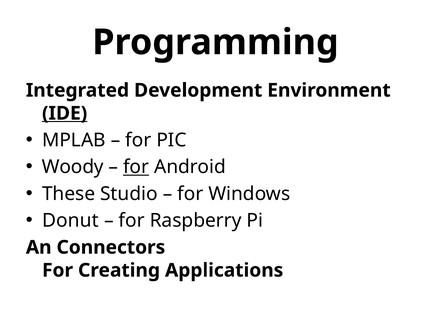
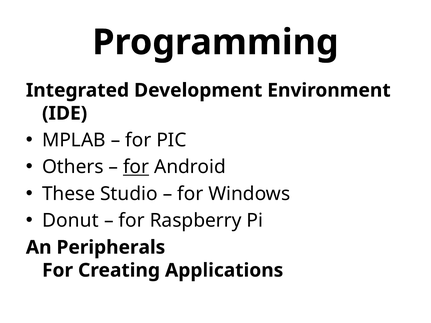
IDE underline: present -> none (65, 113)
Woody: Woody -> Others (73, 167)
Connectors: Connectors -> Peripherals (111, 248)
